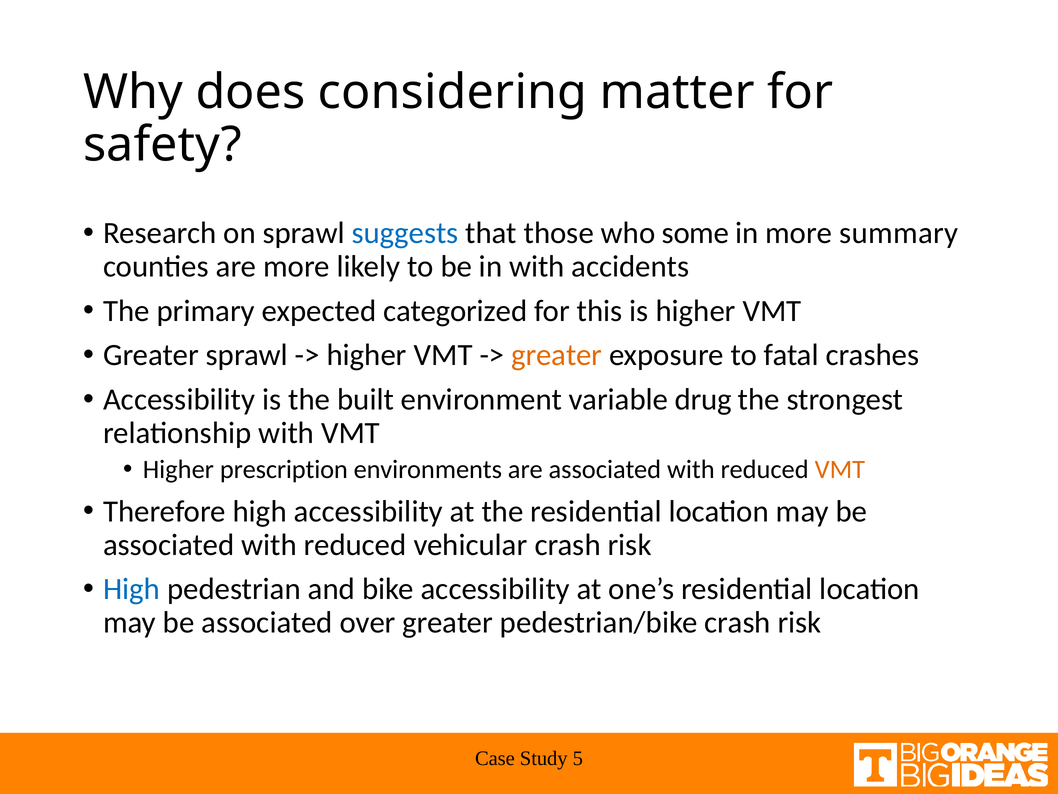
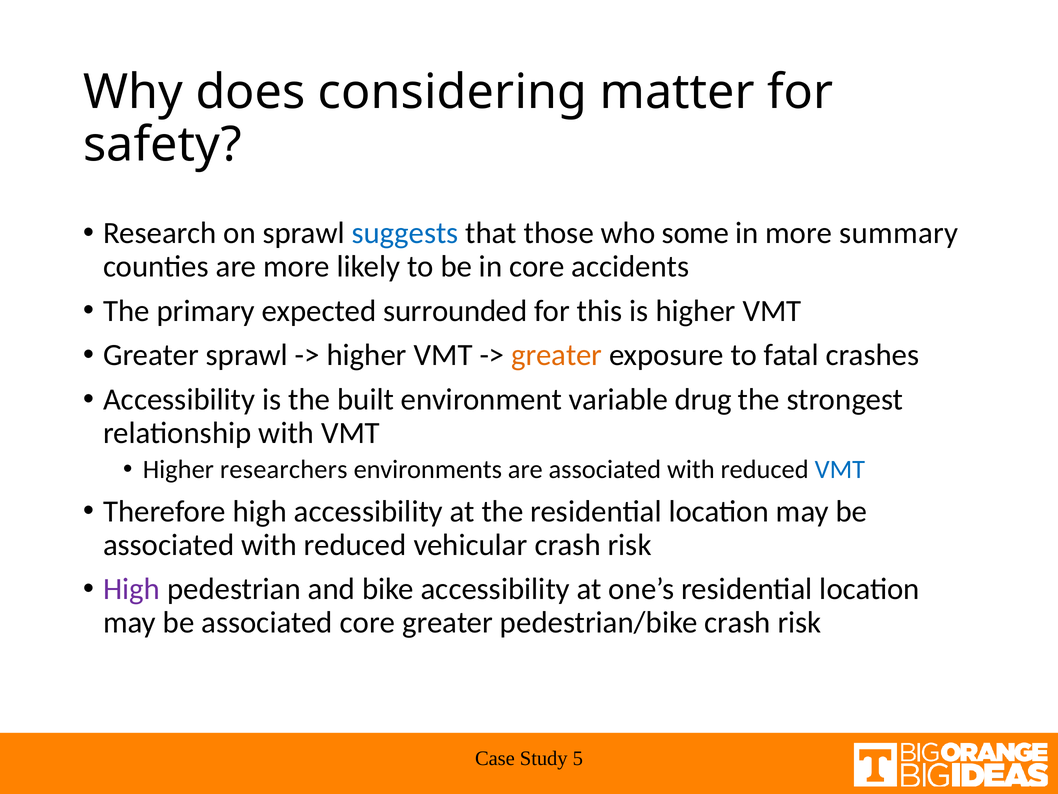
in with: with -> core (537, 266)
categorized: categorized -> surrounded (455, 311)
prescription: prescription -> researchers (284, 469)
VMT colour: orange -> blue (840, 469)
High colour: blue -> purple (132, 589)
associated over: over -> core (367, 622)
